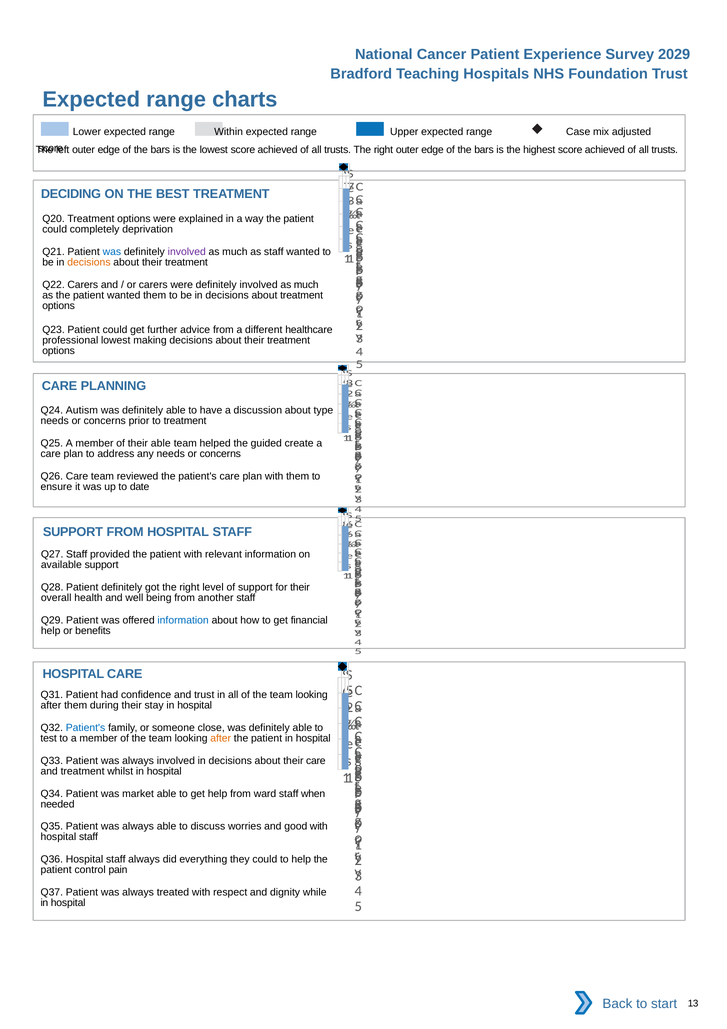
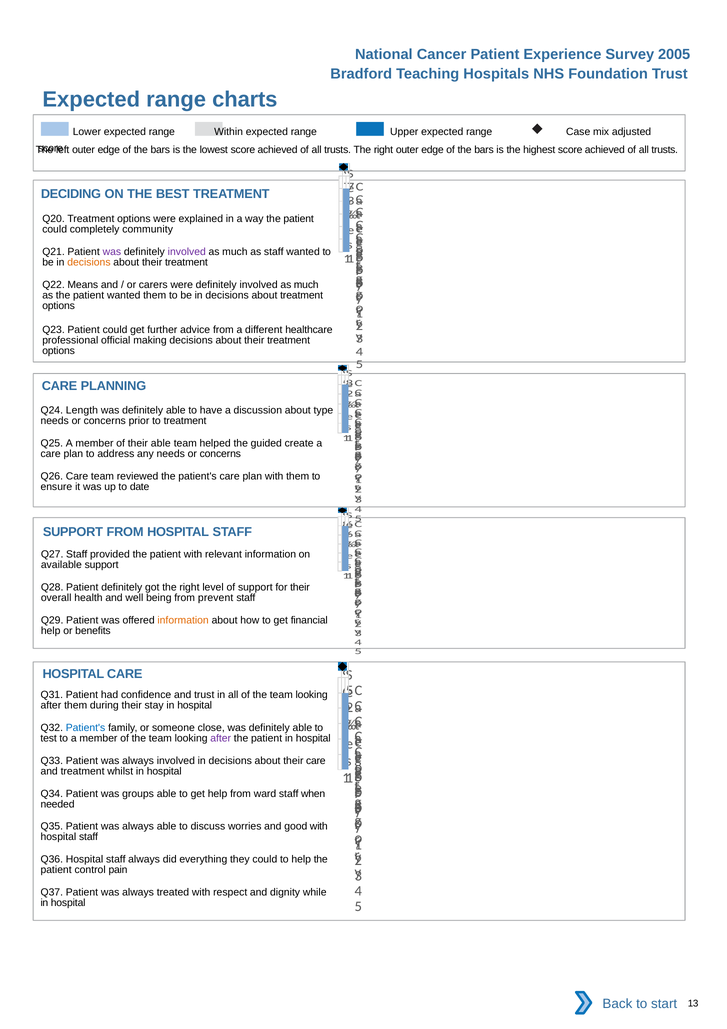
2029: 2029 -> 2005 (674, 54)
deprivation: deprivation -> community (148, 229)
was colour: blue -> purple (112, 252)
Q22 Carers: Carers -> Means (83, 285)
professional lowest: lowest -> official (116, 340)
Autism: Autism -> Length (82, 410)
another: another -> prevent (216, 598)
information colour: blue -> orange (183, 620)
after colour: orange -> purple (221, 738)
market: market -> groups (138, 794)
